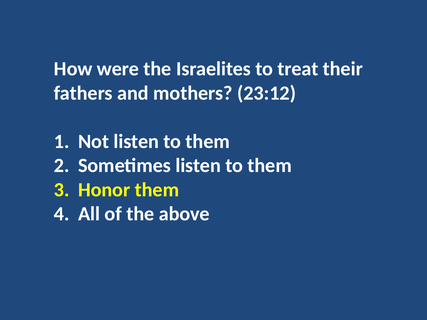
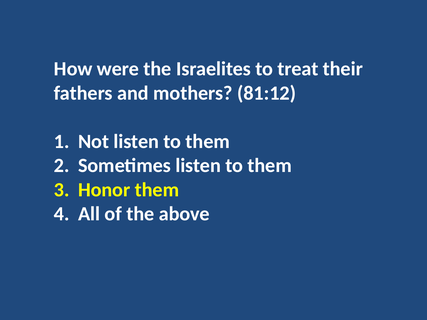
23:12: 23:12 -> 81:12 (267, 93)
